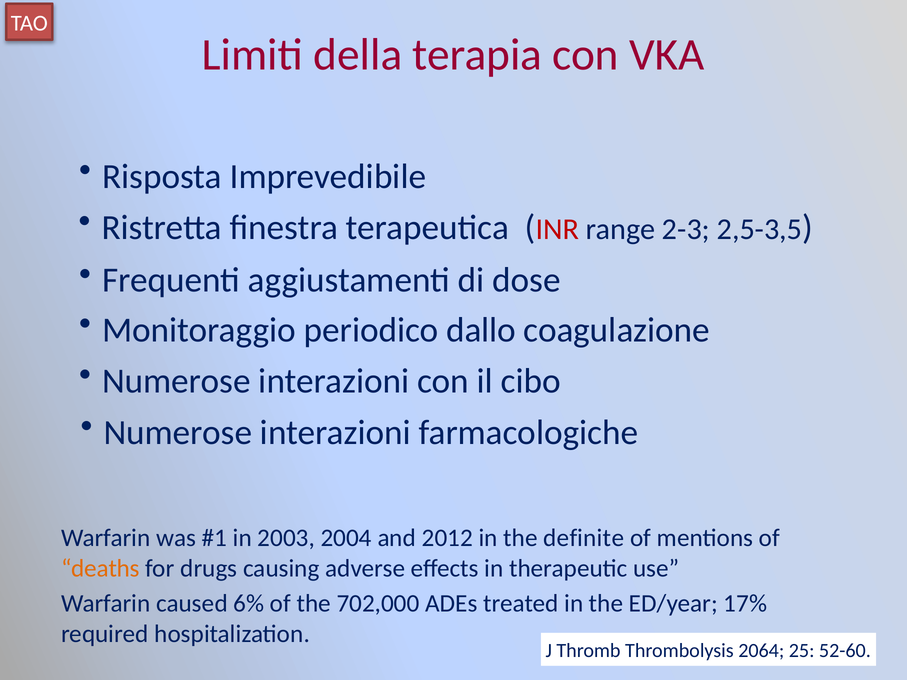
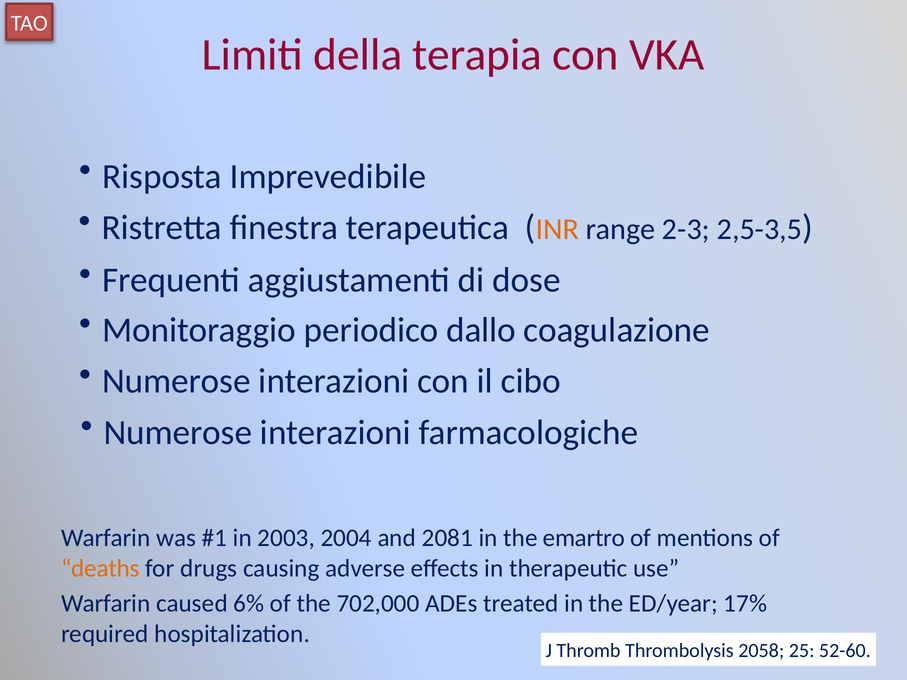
INR colour: red -> orange (557, 229)
2012: 2012 -> 2081 (447, 538)
definite: definite -> emartro (584, 538)
2064: 2064 -> 2058 (761, 651)
